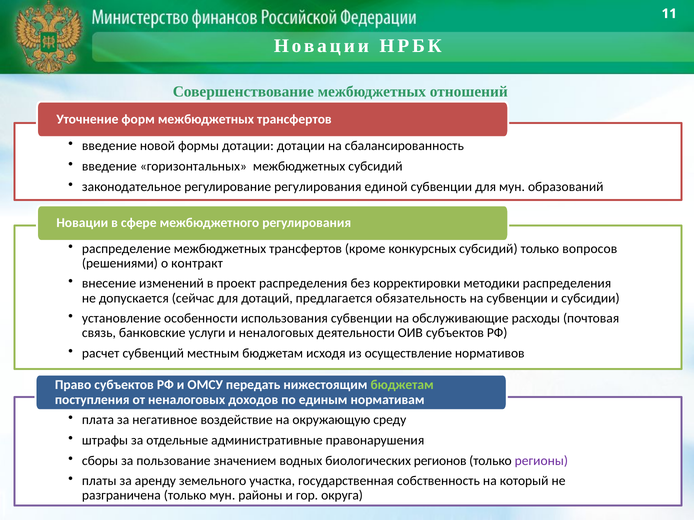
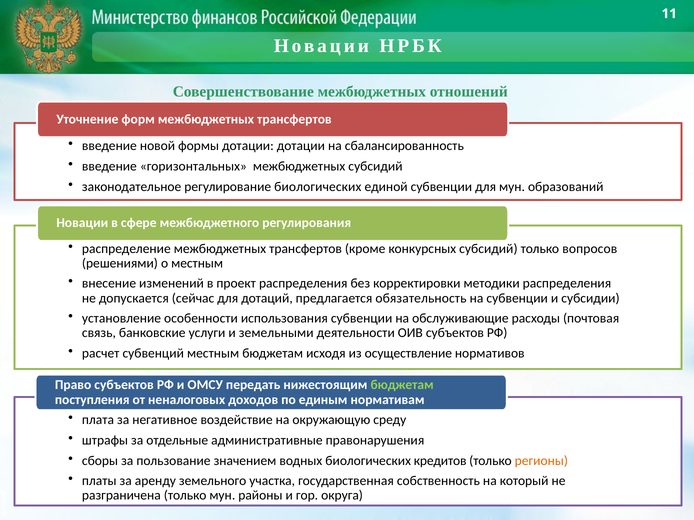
регулирование регулирования: регулирования -> биологических (318, 187)
о контракт: контракт -> местным (197, 263)
и неналоговых: неналоговых -> земельными (276, 333)
регионов: регионов -> кредитов (440, 461)
регионы colour: purple -> orange (541, 461)
